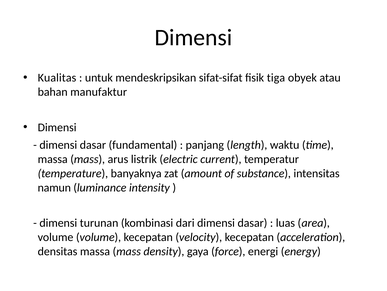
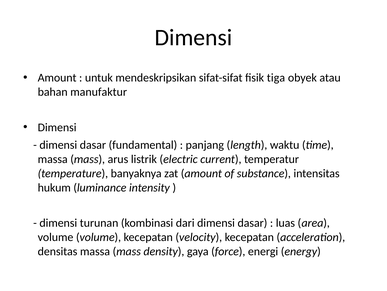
Kualitas: Kualitas -> Amount (57, 78)
namun: namun -> hukum (54, 187)
